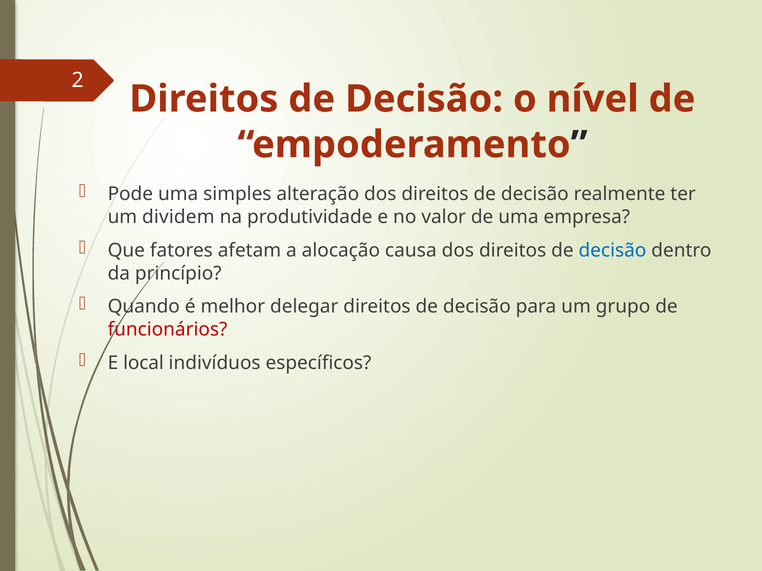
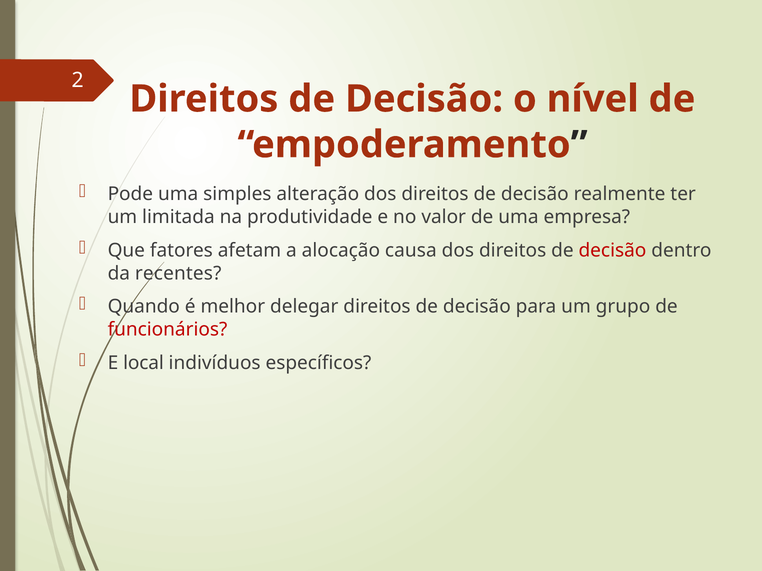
dividem: dividem -> limitada (178, 217)
decisão colour: blue -> red (612, 251)
princípio: princípio -> recentes (178, 273)
